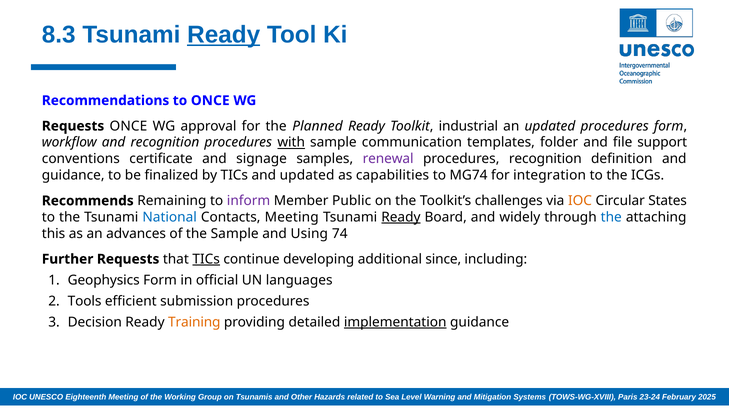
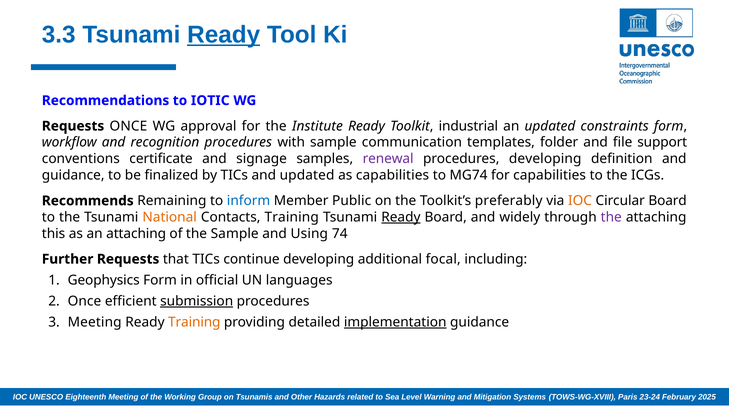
8.3: 8.3 -> 3.3 (59, 35)
to ONCE: ONCE -> IOTIC (210, 101)
Planned: Planned -> Institute (317, 126)
updated procedures: procedures -> constraints (615, 126)
with underline: present -> none (291, 142)
procedures recognition: recognition -> developing (545, 159)
for integration: integration -> capabilities (550, 175)
inform colour: purple -> blue (249, 201)
challenges: challenges -> preferably (509, 201)
Circular States: States -> Board (668, 201)
National colour: blue -> orange (170, 217)
Contacts Meeting: Meeting -> Training (292, 217)
the colour: blue -> purple (611, 217)
an advances: advances -> attaching (136, 234)
TICs underline: present -> none (206, 259)
since: since -> focal (443, 259)
Tools: Tools -> Once (84, 301)
submission underline: none -> present (197, 301)
Decision: Decision -> Meeting (95, 322)
